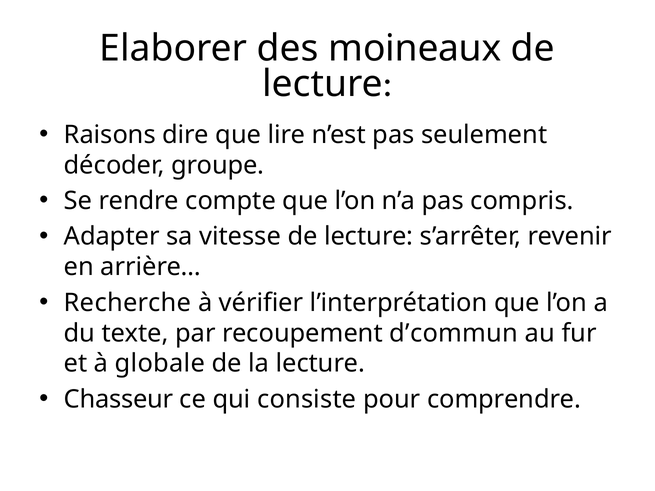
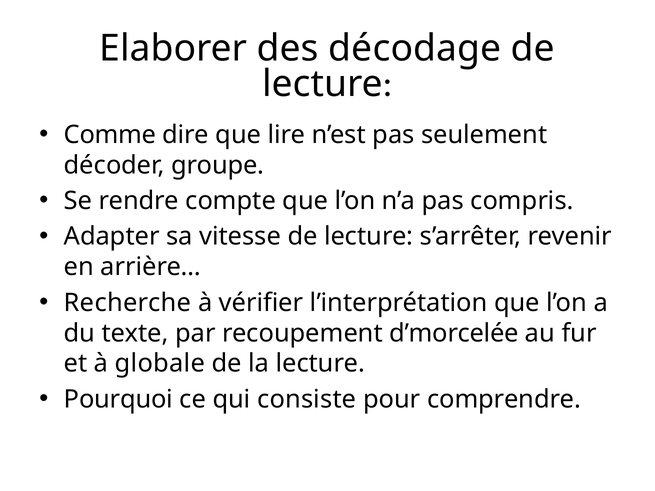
moineaux: moineaux -> décodage (415, 48)
Raisons: Raisons -> Comme (110, 135)
d’commun: d’commun -> d’morcelée (454, 333)
Chasseur: Chasseur -> Pourquoi (118, 399)
